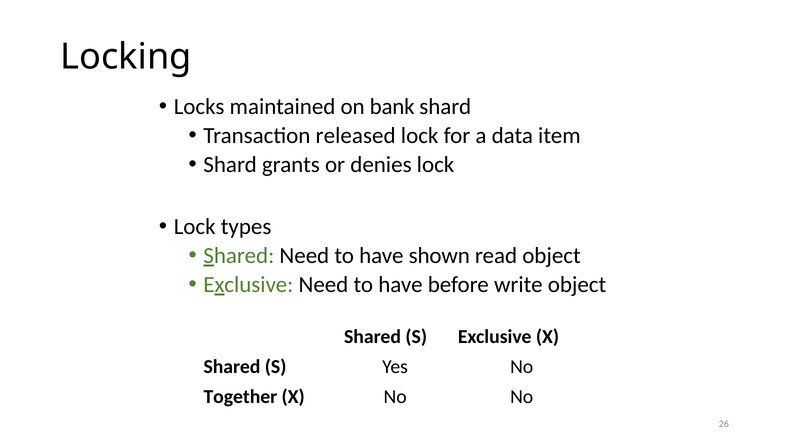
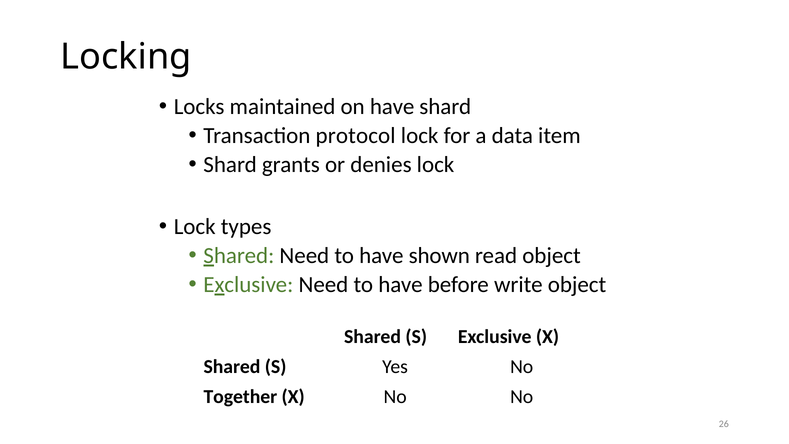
on bank: bank -> have (392, 107)
released: released -> protocol (356, 136)
